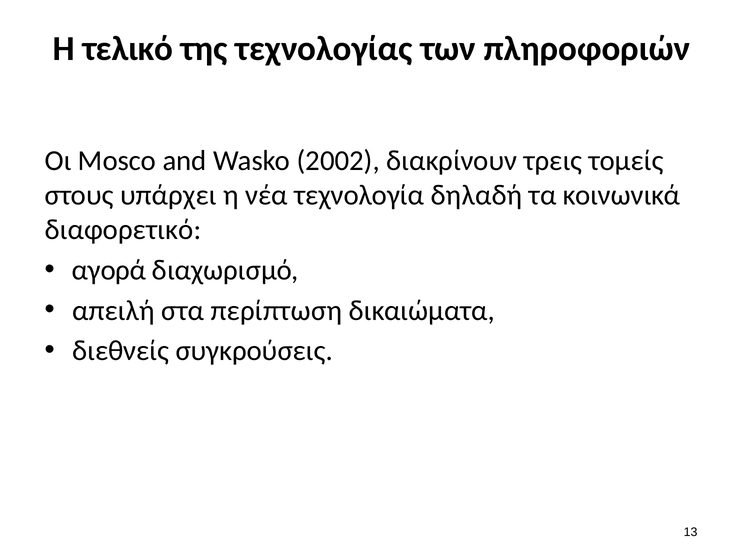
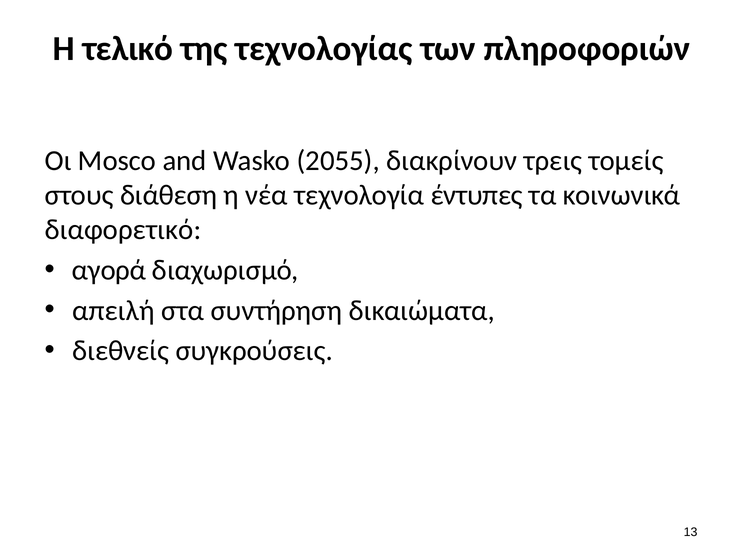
2002: 2002 -> 2055 (338, 160)
υπάρχει: υπάρχει -> διάθεση (169, 195)
δηλαδή: δηλαδή -> έντυπες (477, 195)
περίπτωση: περίπτωση -> συντήρηση (276, 310)
